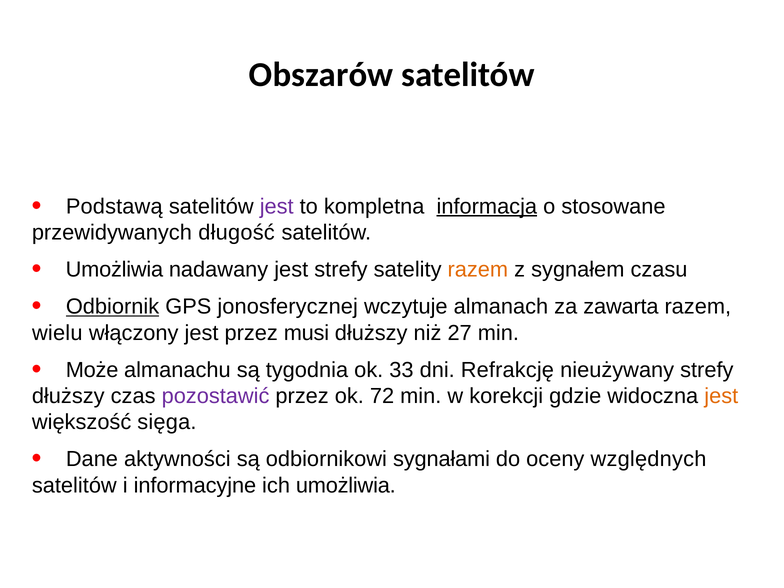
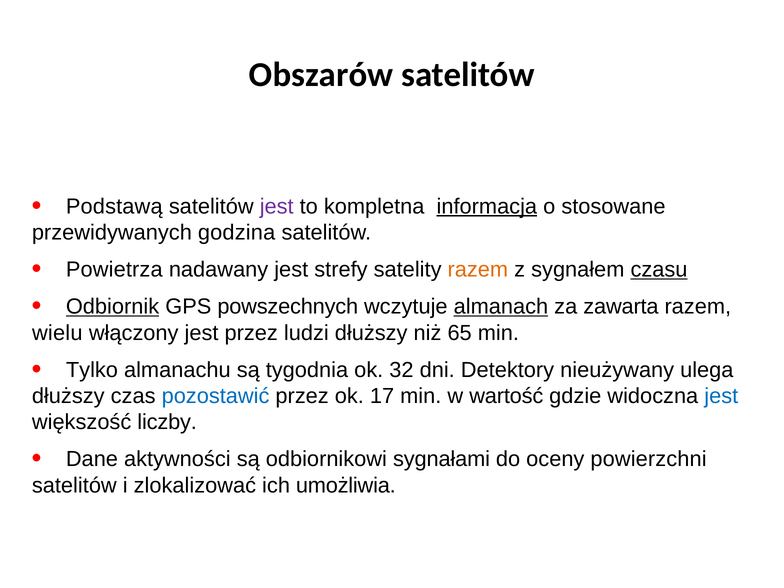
długość: długość -> godzina (237, 233)
Umożliwia: Umożliwia -> Powietrza (114, 270)
czasu underline: none -> present (659, 270)
jonosferycznej: jonosferycznej -> powszechnych (288, 307)
almanach underline: none -> present (501, 307)
musi: musi -> ludzi (306, 333)
27: 27 -> 65 (460, 333)
Może: Może -> Tylko (92, 370)
33: 33 -> 32 (401, 370)
Refrakcję: Refrakcję -> Detektory (507, 370)
nieużywany strefy: strefy -> ulega (707, 370)
pozostawić colour: purple -> blue (216, 396)
72: 72 -> 17 (382, 396)
korekcji: korekcji -> wartość (506, 396)
jest colour: orange -> blue (721, 396)
sięga: sięga -> liczby (167, 422)
względnych: względnych -> powierzchni (649, 459)
informacyjne: informacyjne -> zlokalizować (195, 485)
